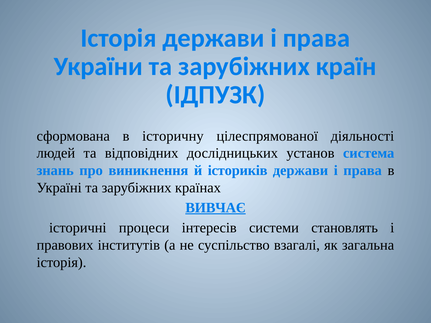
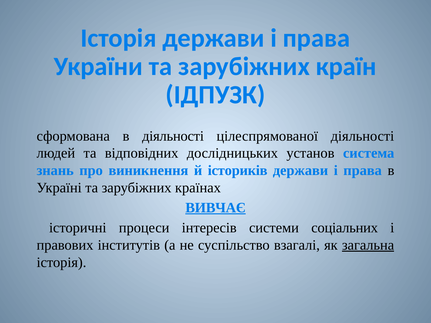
в історичну: історичну -> діяльності (173, 136)
становлять: становлять -> соціальних (345, 228)
загальна underline: none -> present (368, 245)
